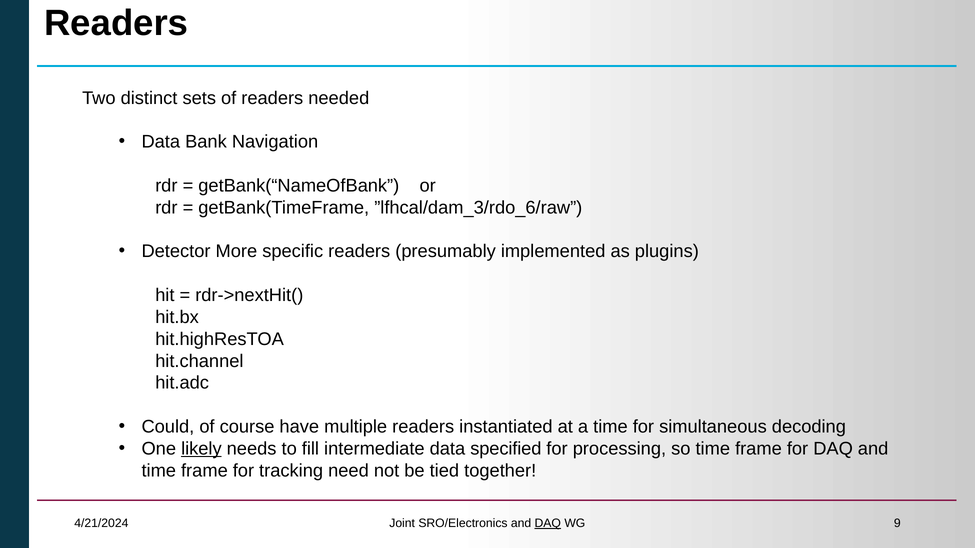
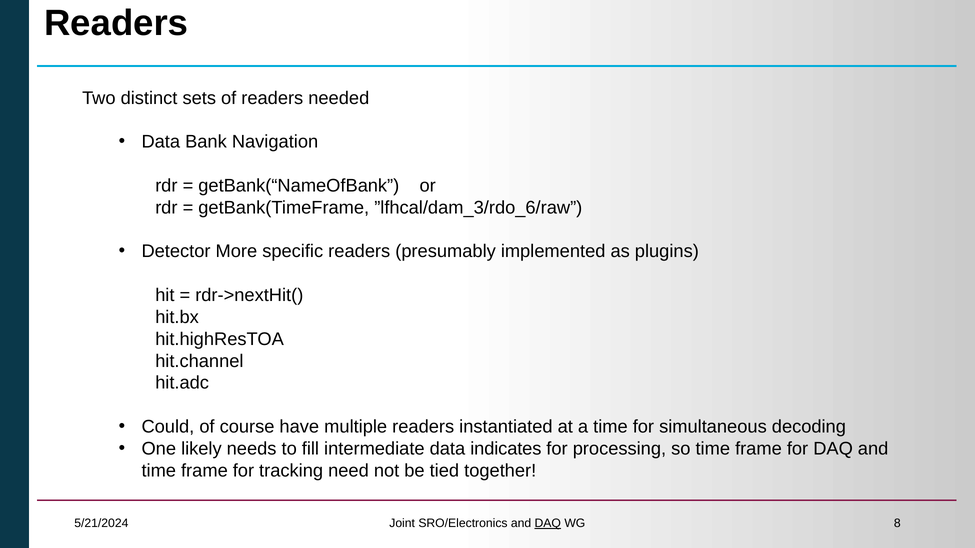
likely underline: present -> none (201, 449)
specified: specified -> indicates (506, 449)
4/21/2024: 4/21/2024 -> 5/21/2024 (101, 524)
9: 9 -> 8 (897, 524)
